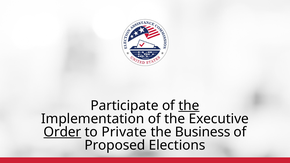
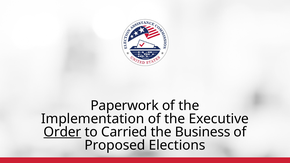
Participate: Participate -> Paperwork (125, 106)
the underline: present -> none (189, 106)
Private: Private -> Carried (124, 132)
